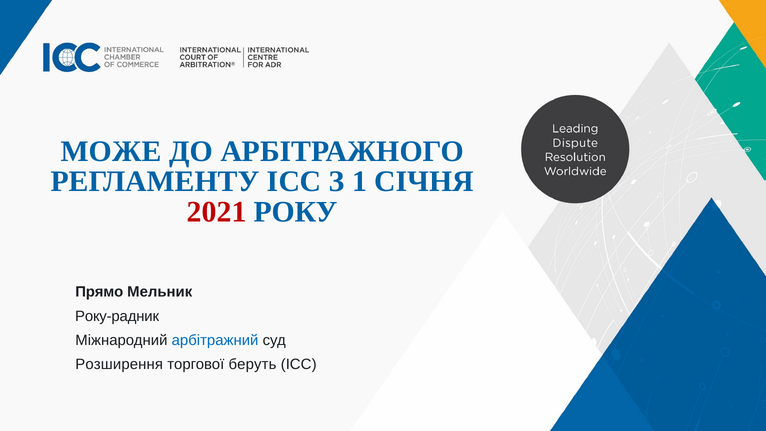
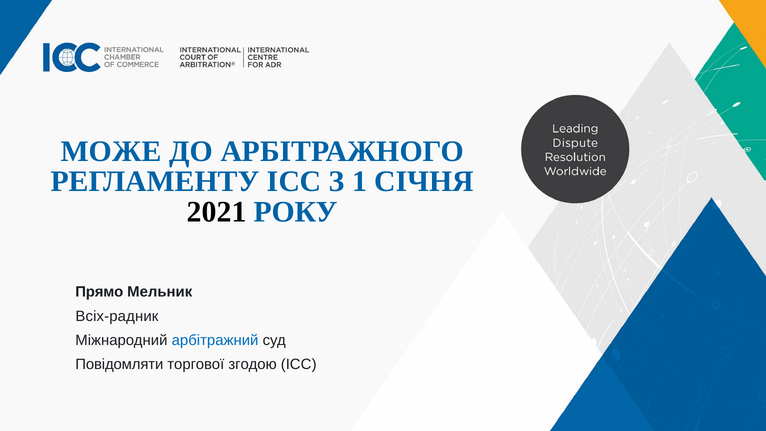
2021 colour: red -> black (217, 212)
Року-радник: Року-радник -> Всіх-радник (117, 316)
Розширення: Розширення -> Повідомляти (119, 364)
беруть: беруть -> згодою (253, 364)
